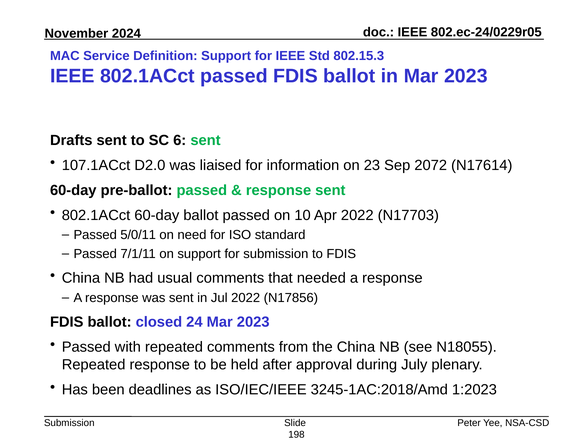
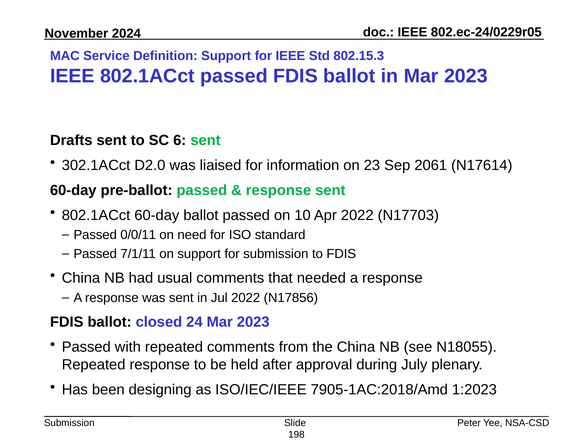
107.1ACct: 107.1ACct -> 302.1ACct (96, 165)
2072: 2072 -> 2061 (431, 165)
5/0/11: 5/0/11 -> 0/0/11 (138, 235)
deadlines: deadlines -> designing (160, 390)
3245-1AC:2018/Amd: 3245-1AC:2018/Amd -> 7905-1AC:2018/Amd (379, 390)
